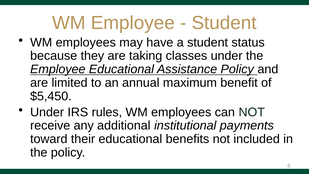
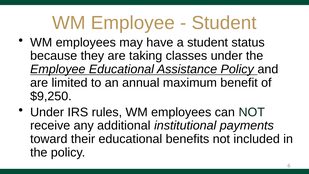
$5,450: $5,450 -> $9,250 (51, 96)
